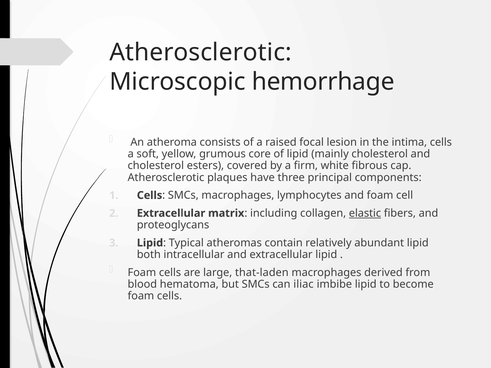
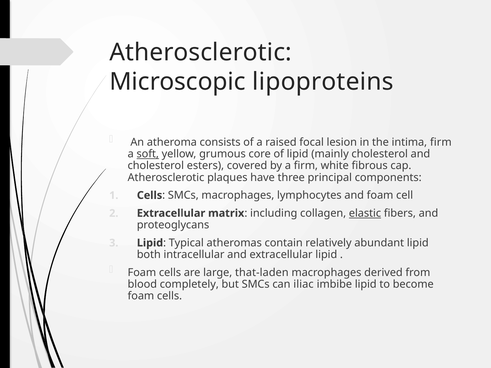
hemorrhage: hemorrhage -> lipoproteins (323, 82)
intima cells: cells -> firm (441, 142)
soft underline: none -> present (148, 154)
hematoma: hematoma -> completely (189, 284)
